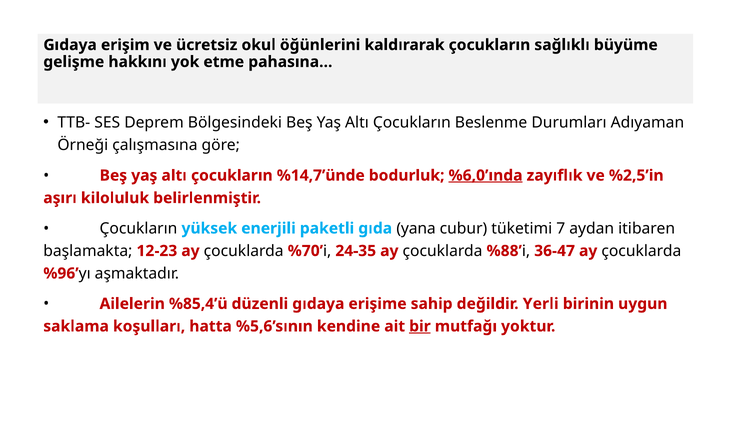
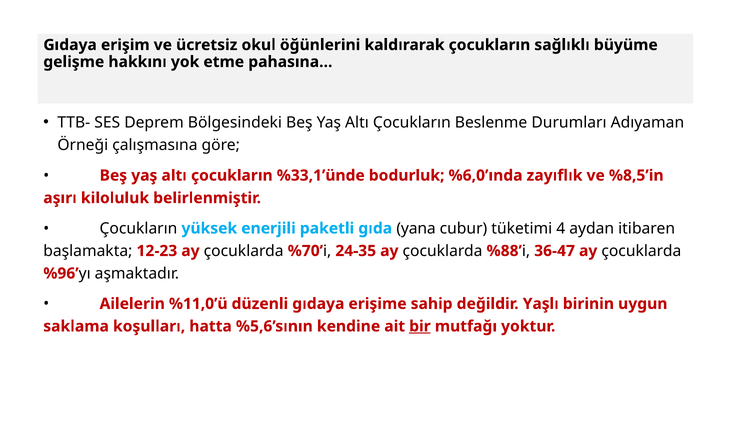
%14,7’ünde: %14,7’ünde -> %33,1’ünde (321, 175)
%6,0’ında underline: present -> none (486, 175)
%2,5’in: %2,5’in -> %8,5’in (636, 175)
7: 7 -> 4 (561, 228)
%85,4’ü: %85,4’ü -> %11,0’ü (198, 304)
Yerli: Yerli -> Yaşlı (541, 304)
